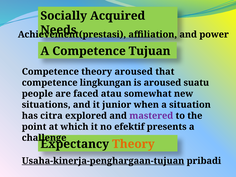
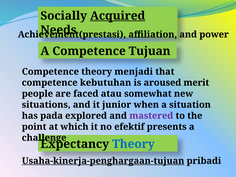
Acquired underline: none -> present (118, 16)
theory aroused: aroused -> menjadi (134, 72)
lingkungan: lingkungan -> kebutuhan (106, 83)
suatu: suatu -> merit (196, 83)
citra: citra -> pada (52, 116)
Theory colour: orange -> blue (133, 144)
